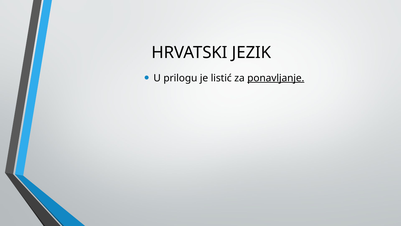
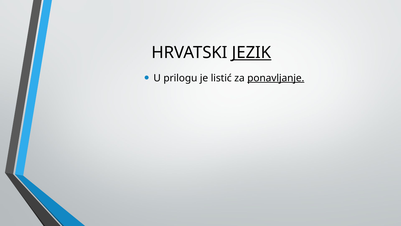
JEZIK underline: none -> present (252, 53)
